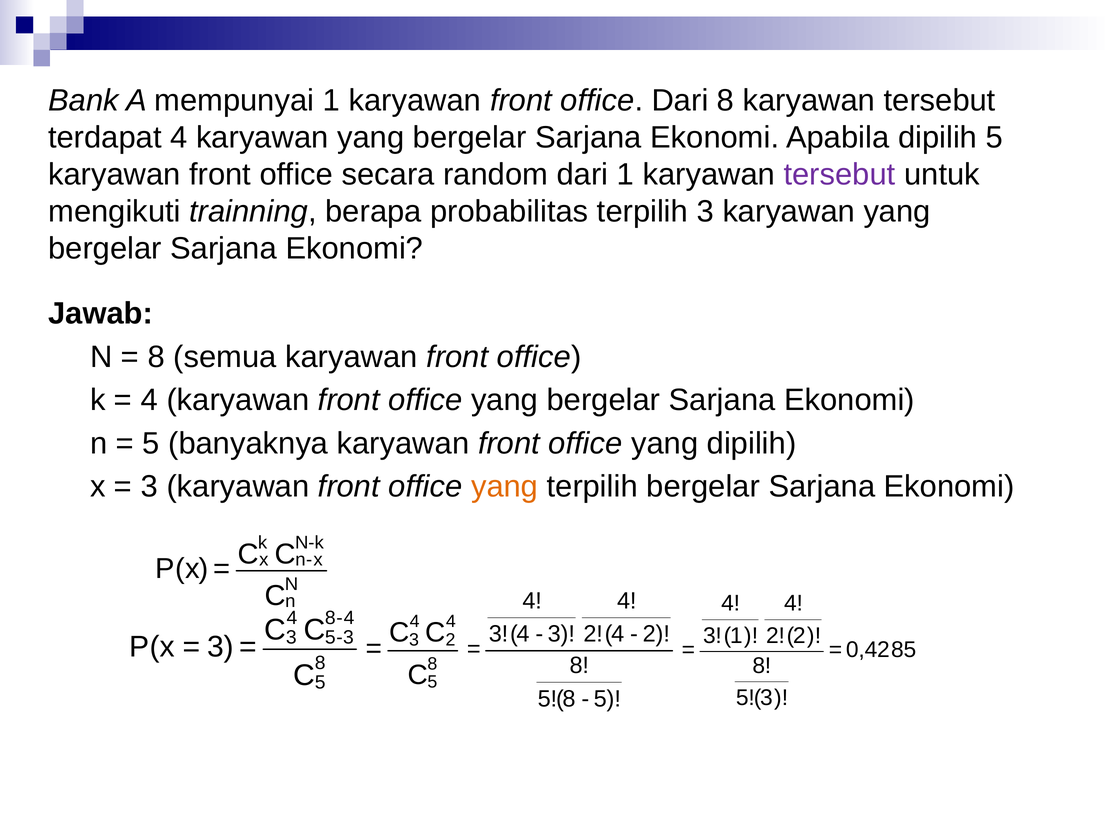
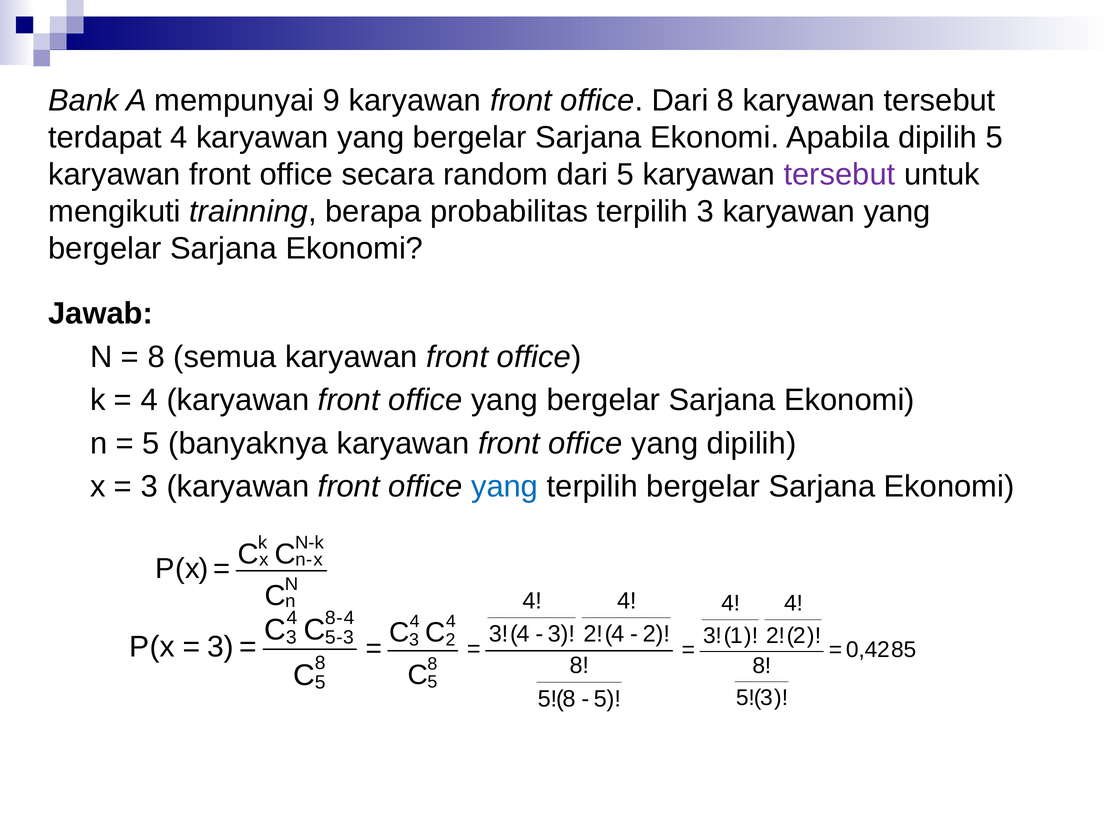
mempunyai 1: 1 -> 9 (331, 100)
dari 1: 1 -> 5 (626, 175)
yang colour: orange -> blue (505, 487)
